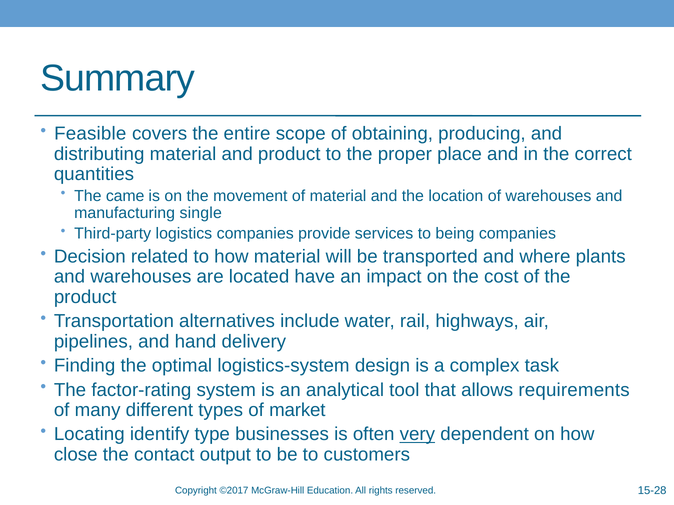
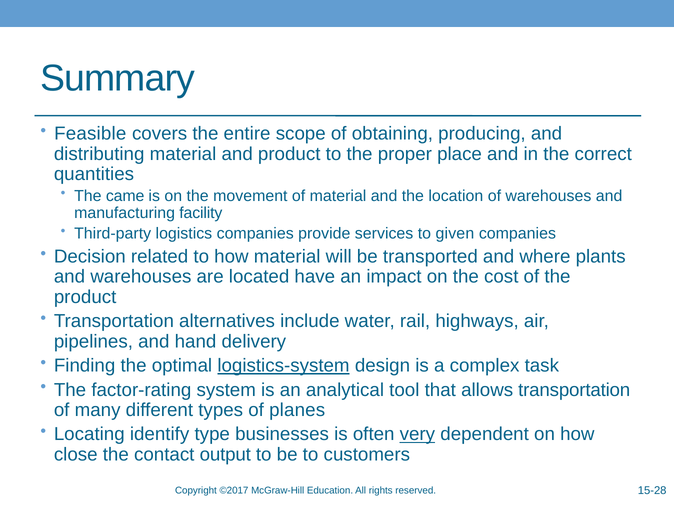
single: single -> facility (201, 213)
being: being -> given (455, 234)
logistics-system underline: none -> present (283, 366)
allows requirements: requirements -> transportation (574, 390)
market: market -> planes (297, 410)
